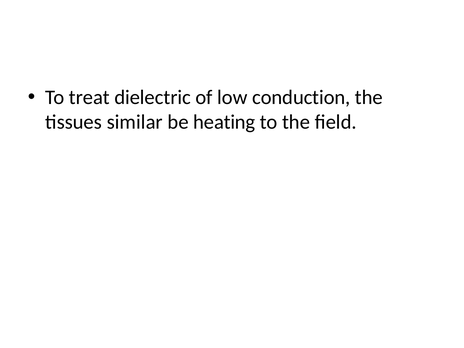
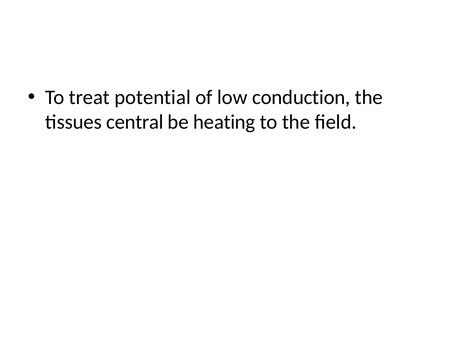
dielectric: dielectric -> potential (153, 97)
similar: similar -> central (135, 122)
